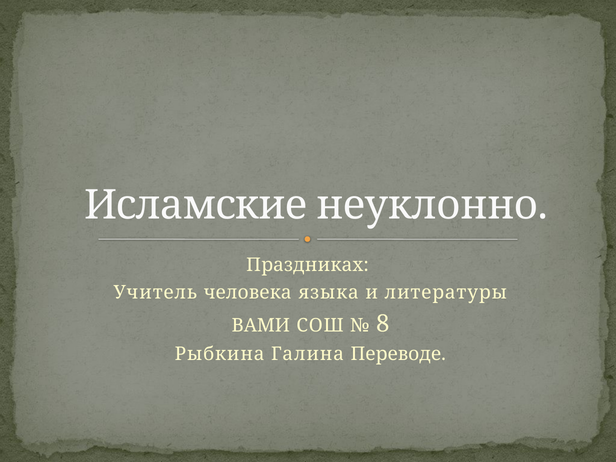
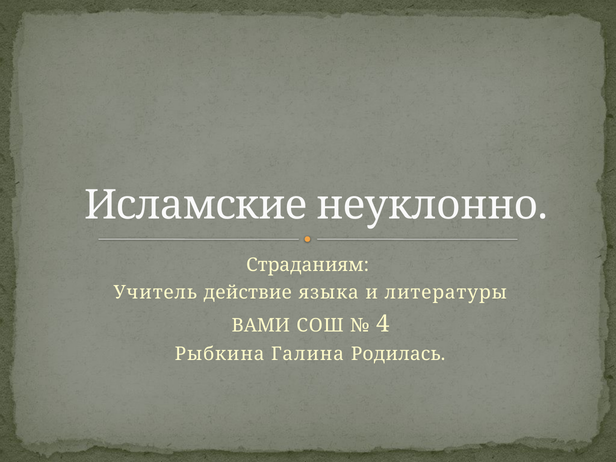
Праздниках: Праздниках -> Страданиям (308, 265)
человека: человека -> действие (248, 293)
8: 8 -> 4 (383, 324)
Переводе: Переводе -> Родилась (398, 354)
